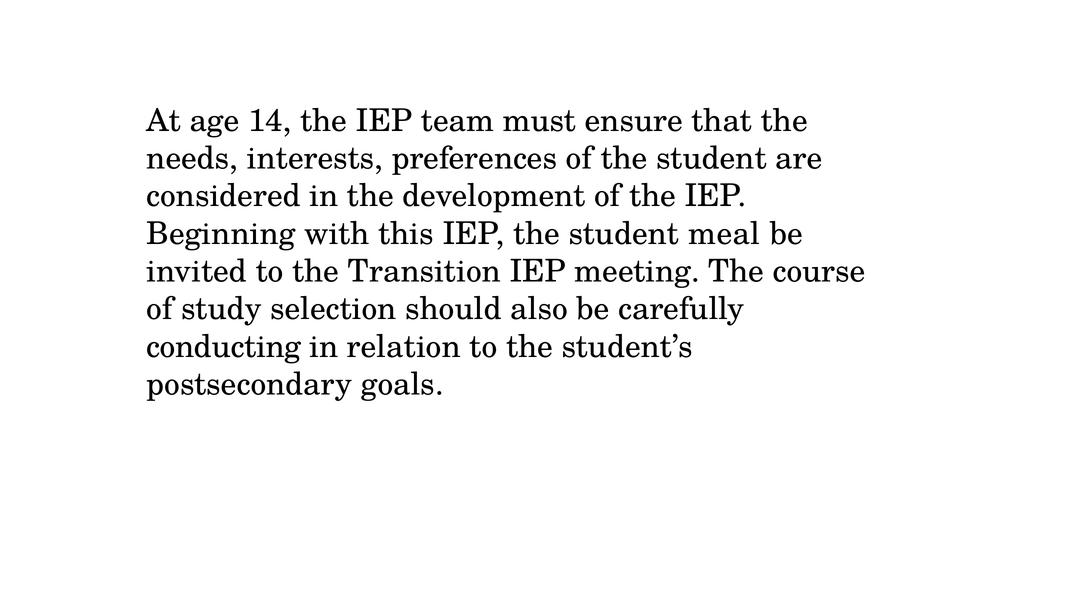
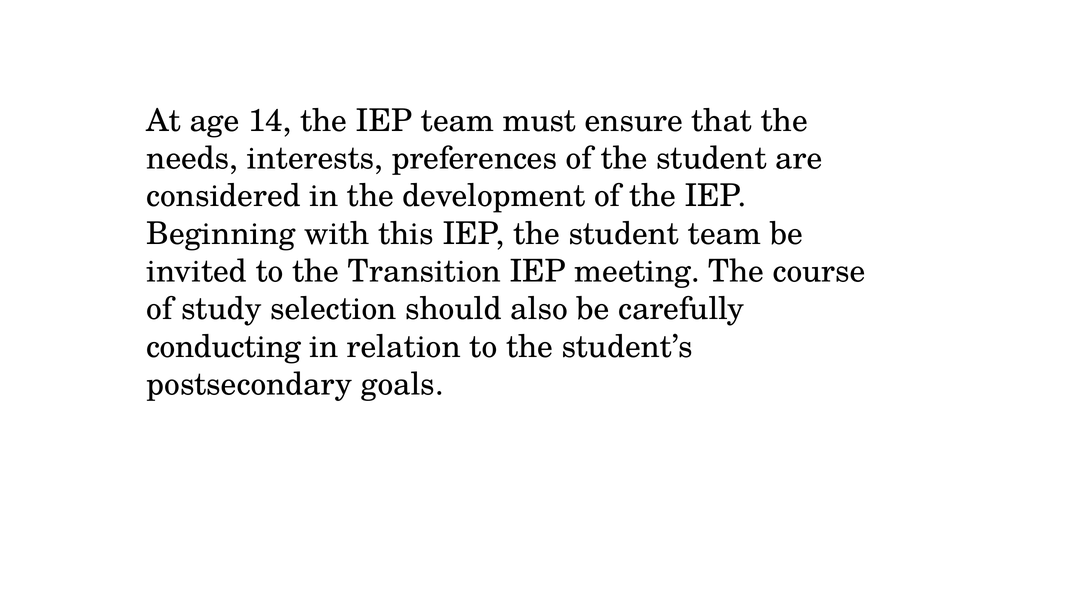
student meal: meal -> team (725, 234)
